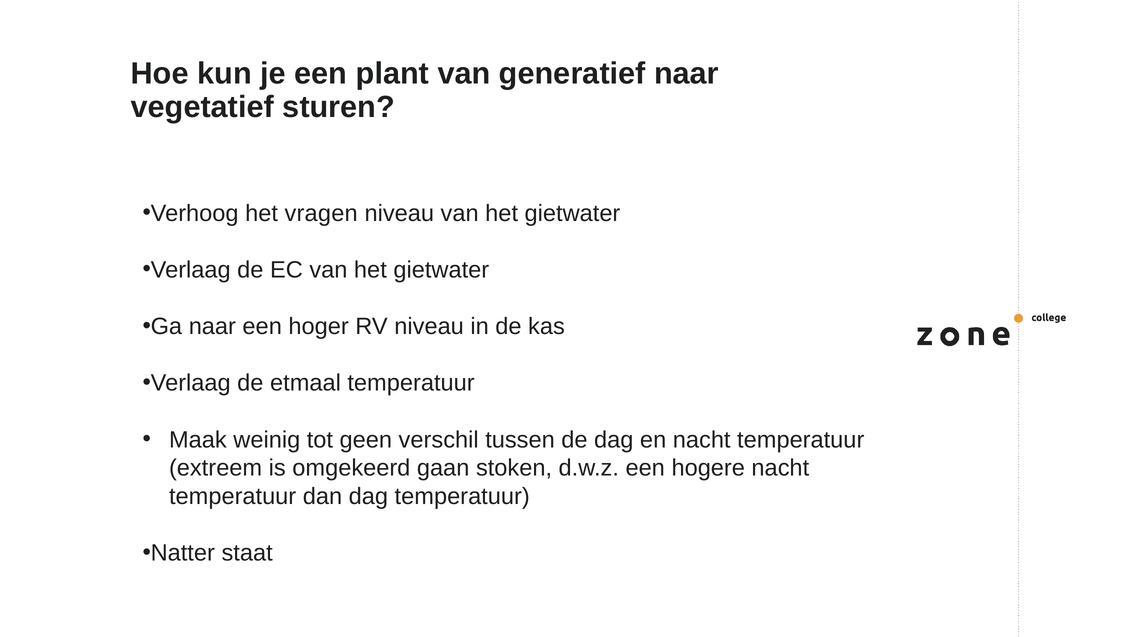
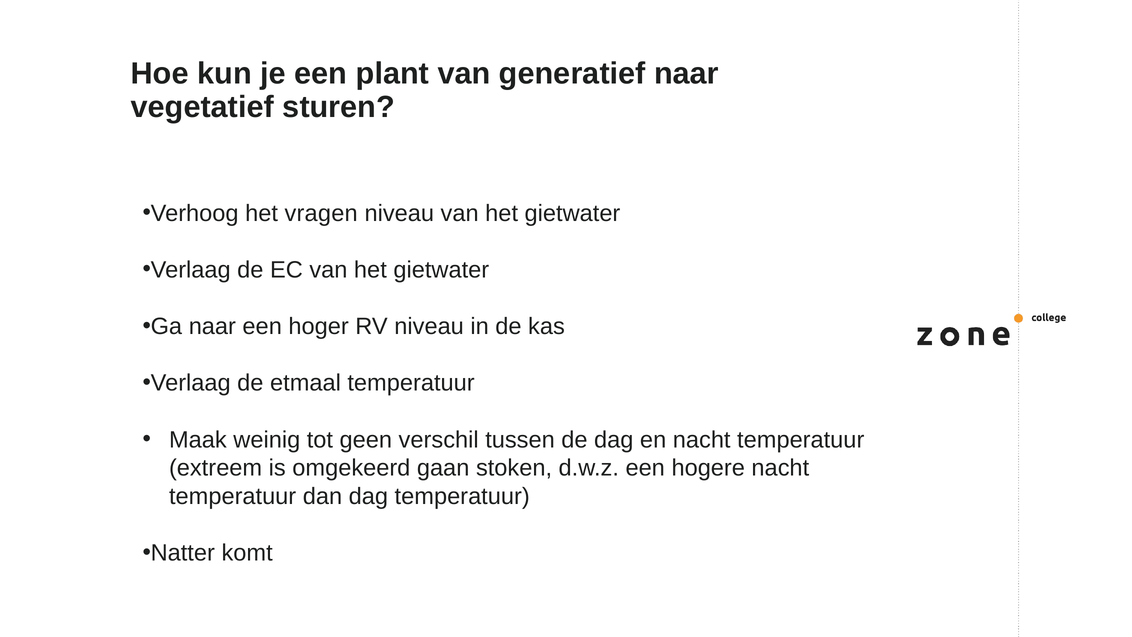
staat: staat -> komt (247, 553)
